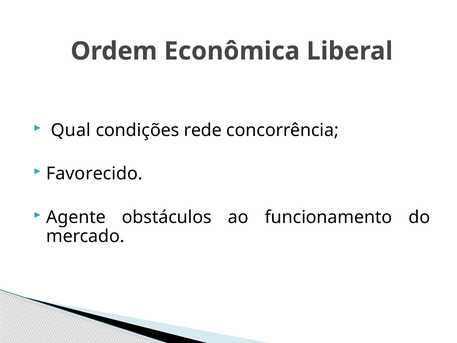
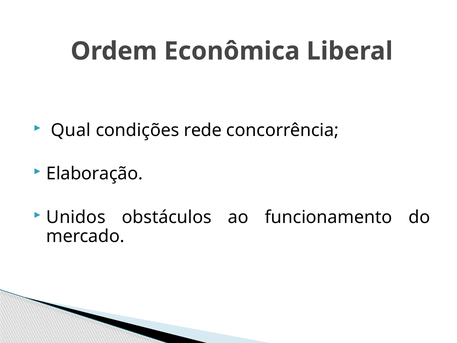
Favorecido: Favorecido -> Elaboração (95, 174)
Agente: Agente -> Unidos (76, 217)
